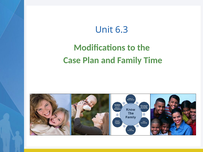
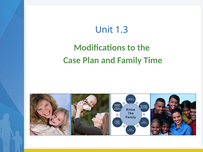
6.3: 6.3 -> 1.3 (122, 30)
